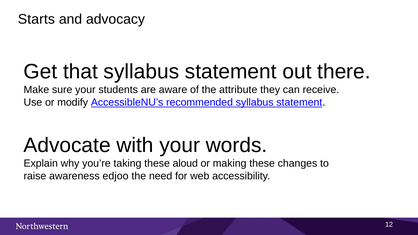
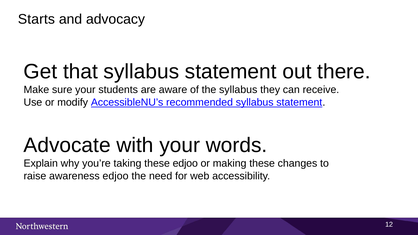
the attribute: attribute -> syllabus (238, 90)
these aloud: aloud -> edjoo (185, 164)
